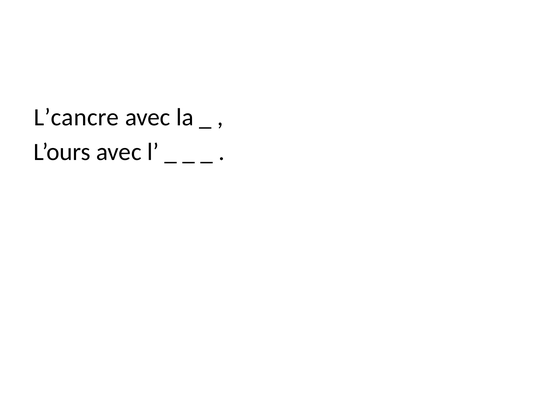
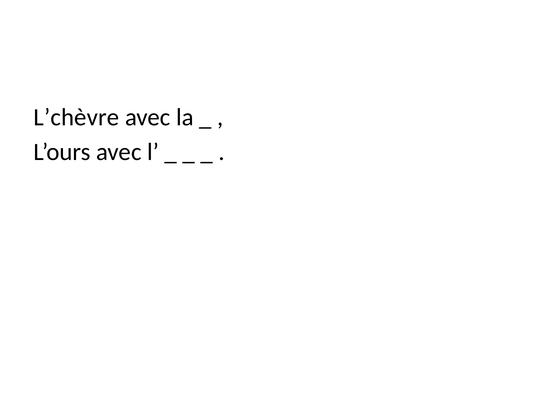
L’cancre: L’cancre -> L’chèvre (76, 117)
